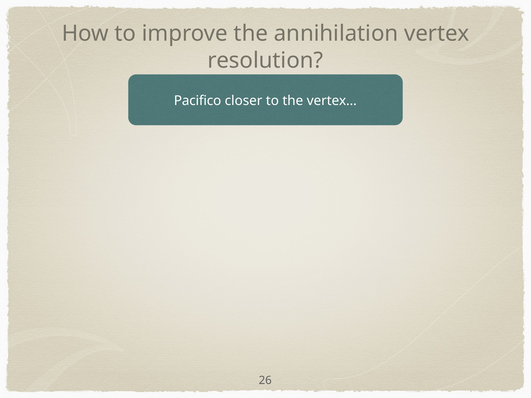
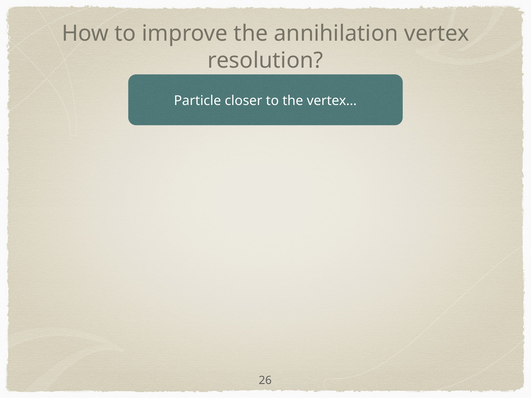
Pacifico: Pacifico -> Particle (198, 101)
